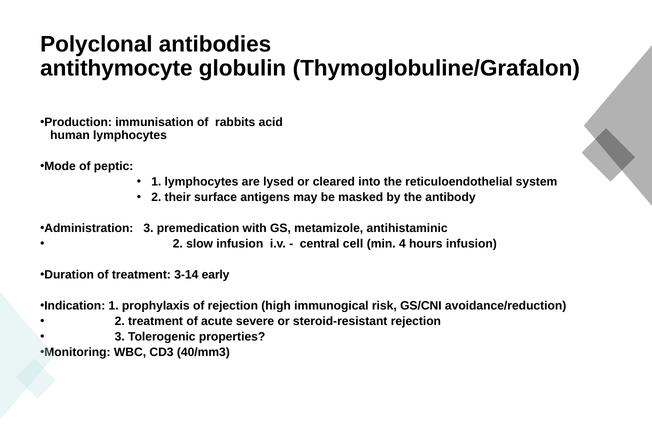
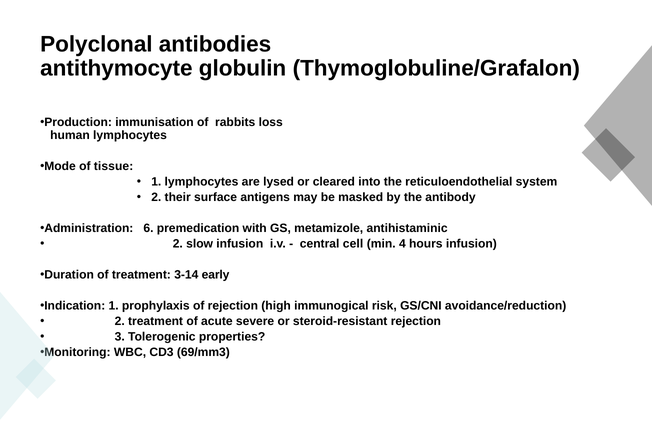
acid: acid -> loss (271, 122)
peptic: peptic -> tissue (114, 166)
Administration 3: 3 -> 6 (148, 228)
40/mm3: 40/mm3 -> 69/mm3 (203, 352)
